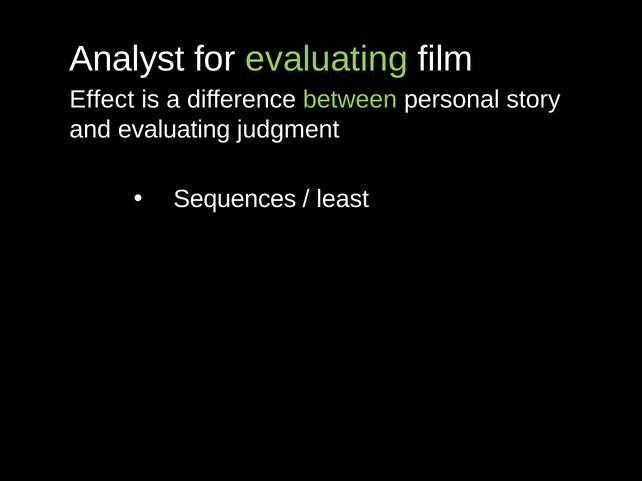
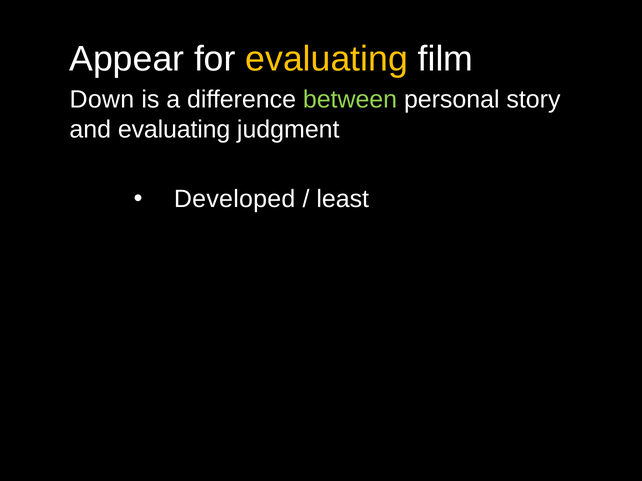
Analyst: Analyst -> Appear (127, 59)
evaluating colour: light green -> yellow (327, 59)
Effect: Effect -> Down (102, 100)
Sequences: Sequences -> Developed (235, 199)
